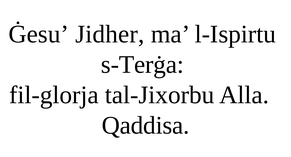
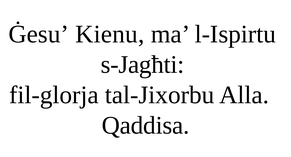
Jidher: Jidher -> Kienu (110, 34)
s-Terġa: s-Terġa -> s-Jagħti (142, 64)
